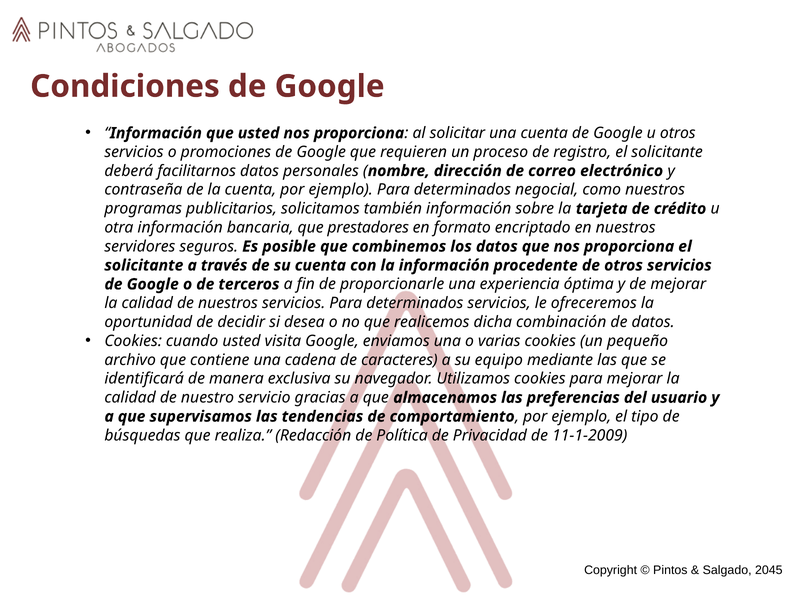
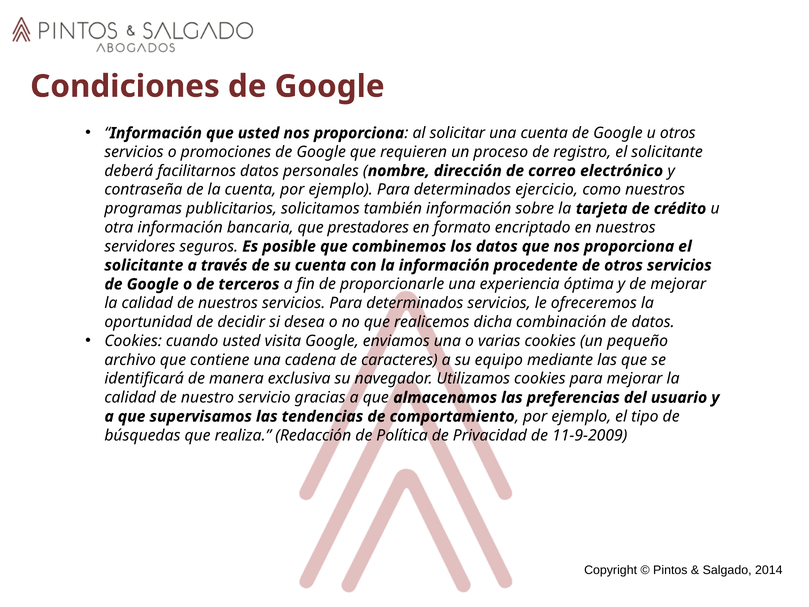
negocial: negocial -> ejercicio (547, 190)
11-1-2009: 11-1-2009 -> 11-9-2009 (590, 435)
2045: 2045 -> 2014 (769, 570)
